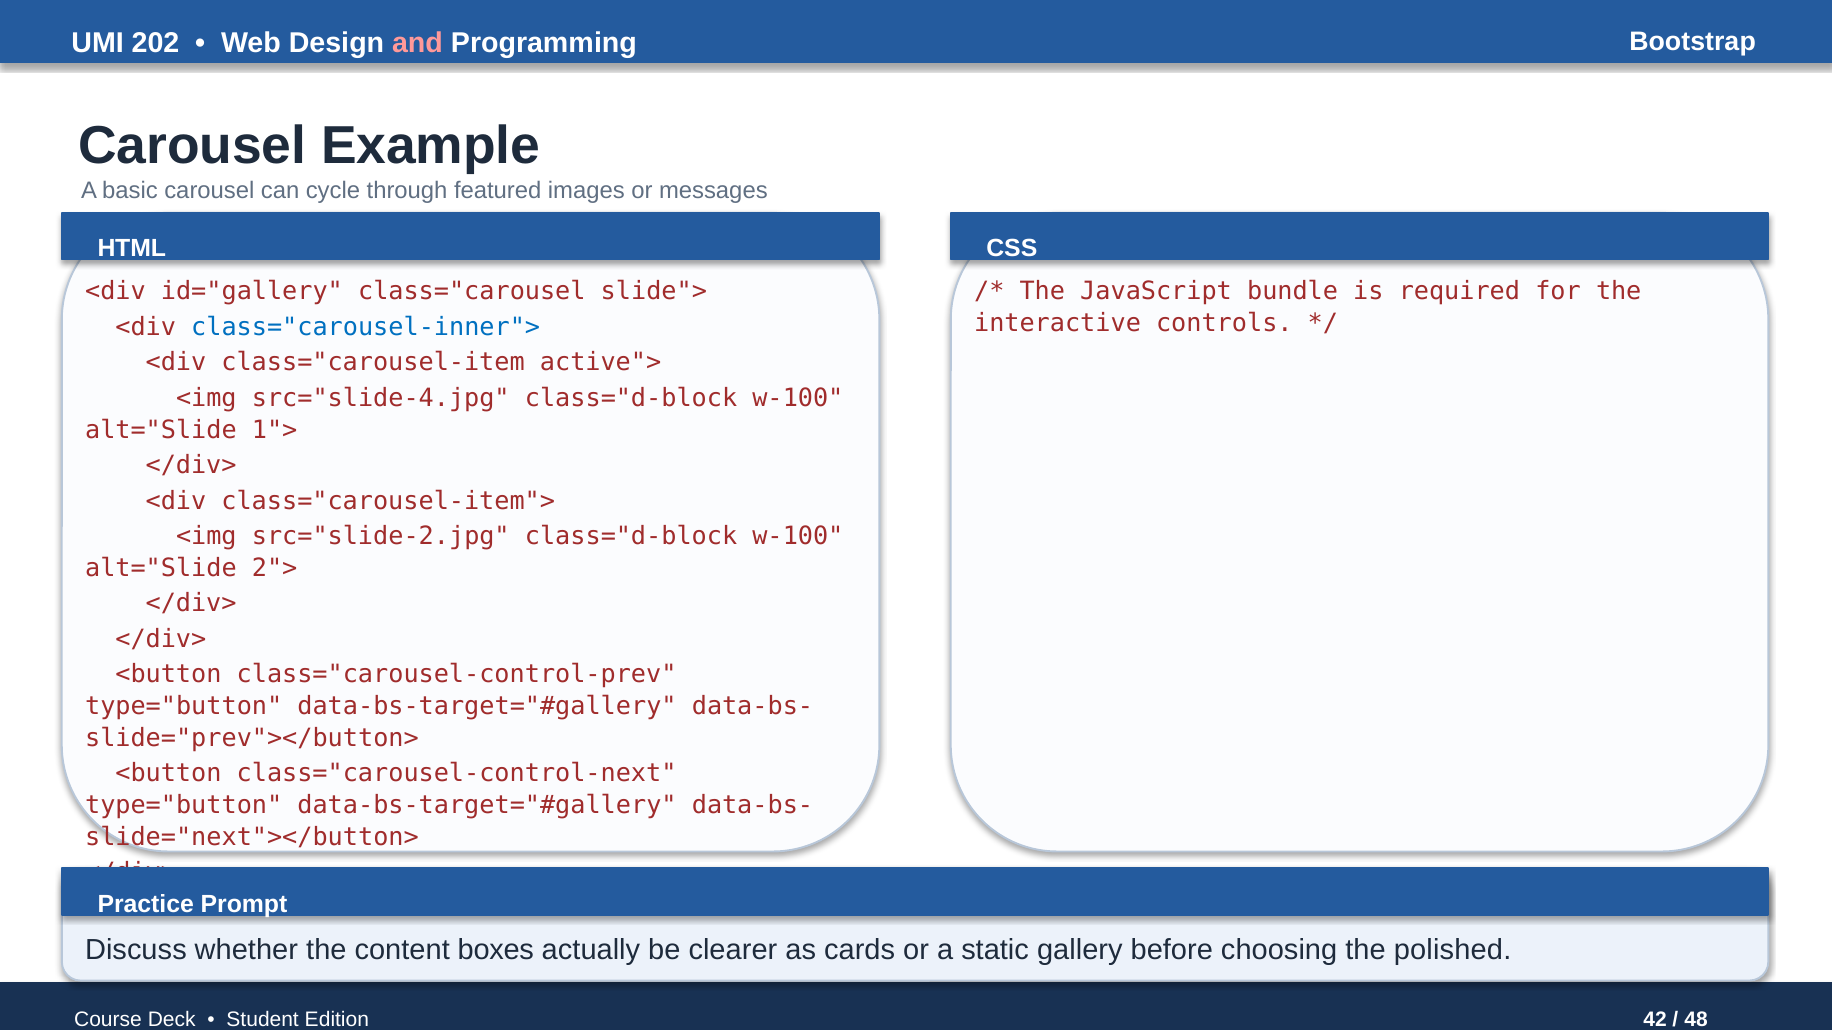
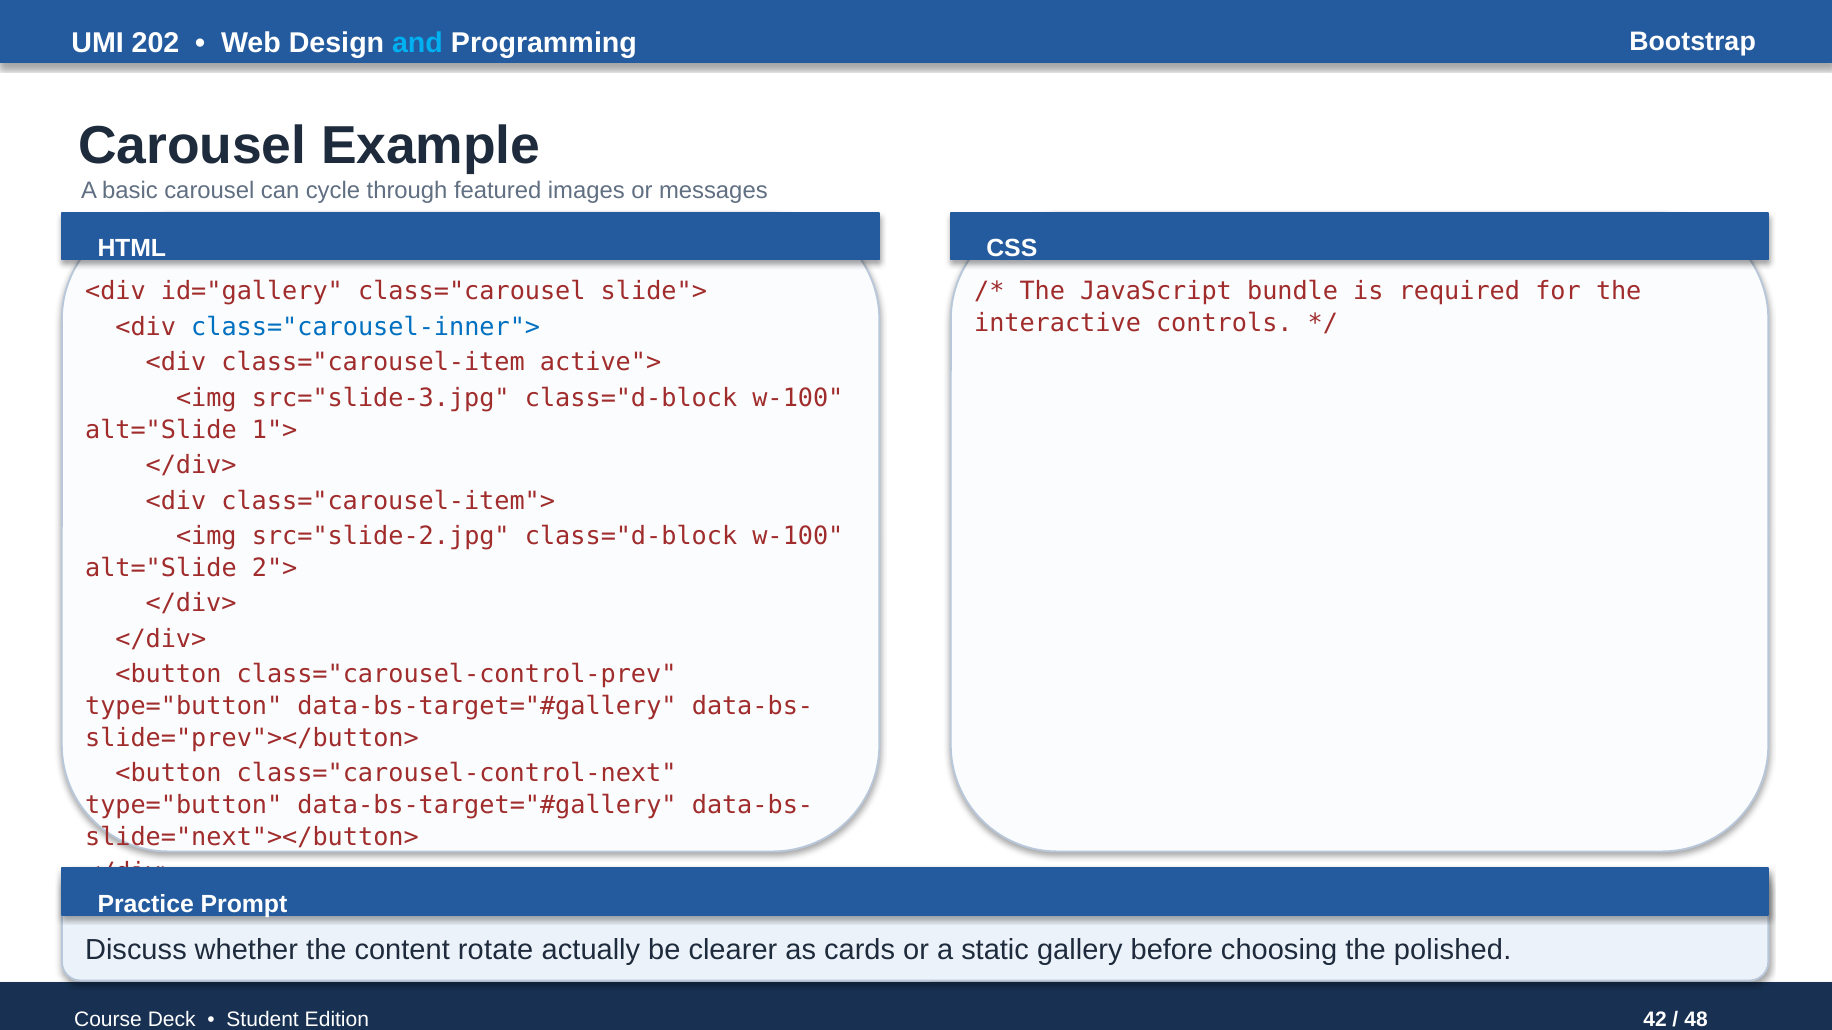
and colour: pink -> light blue (417, 43)
src="slide-4.jpg: src="slide-4.jpg -> src="slide-3.jpg (381, 398)
boxes: boxes -> rotate (496, 950)
